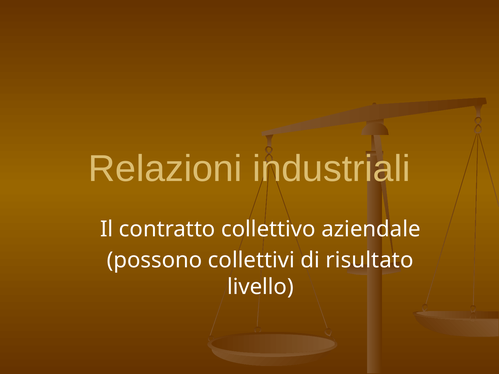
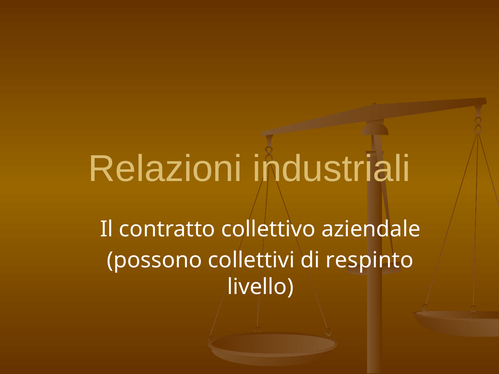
risultato: risultato -> respinto (370, 260)
